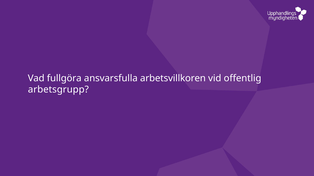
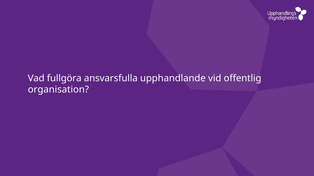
arbetsvillkoren: arbetsvillkoren -> upphandlande (173, 78)
arbetsgrupp: arbetsgrupp -> organisation (58, 90)
